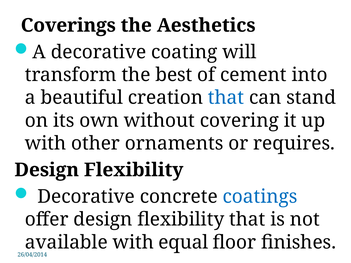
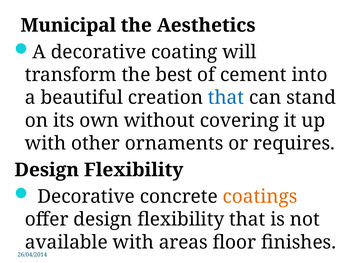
Coverings: Coverings -> Municipal (68, 25)
coatings colour: blue -> orange (260, 197)
equal: equal -> areas (183, 242)
